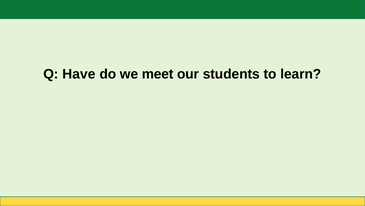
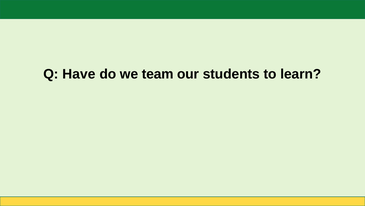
meet: meet -> team (158, 74)
